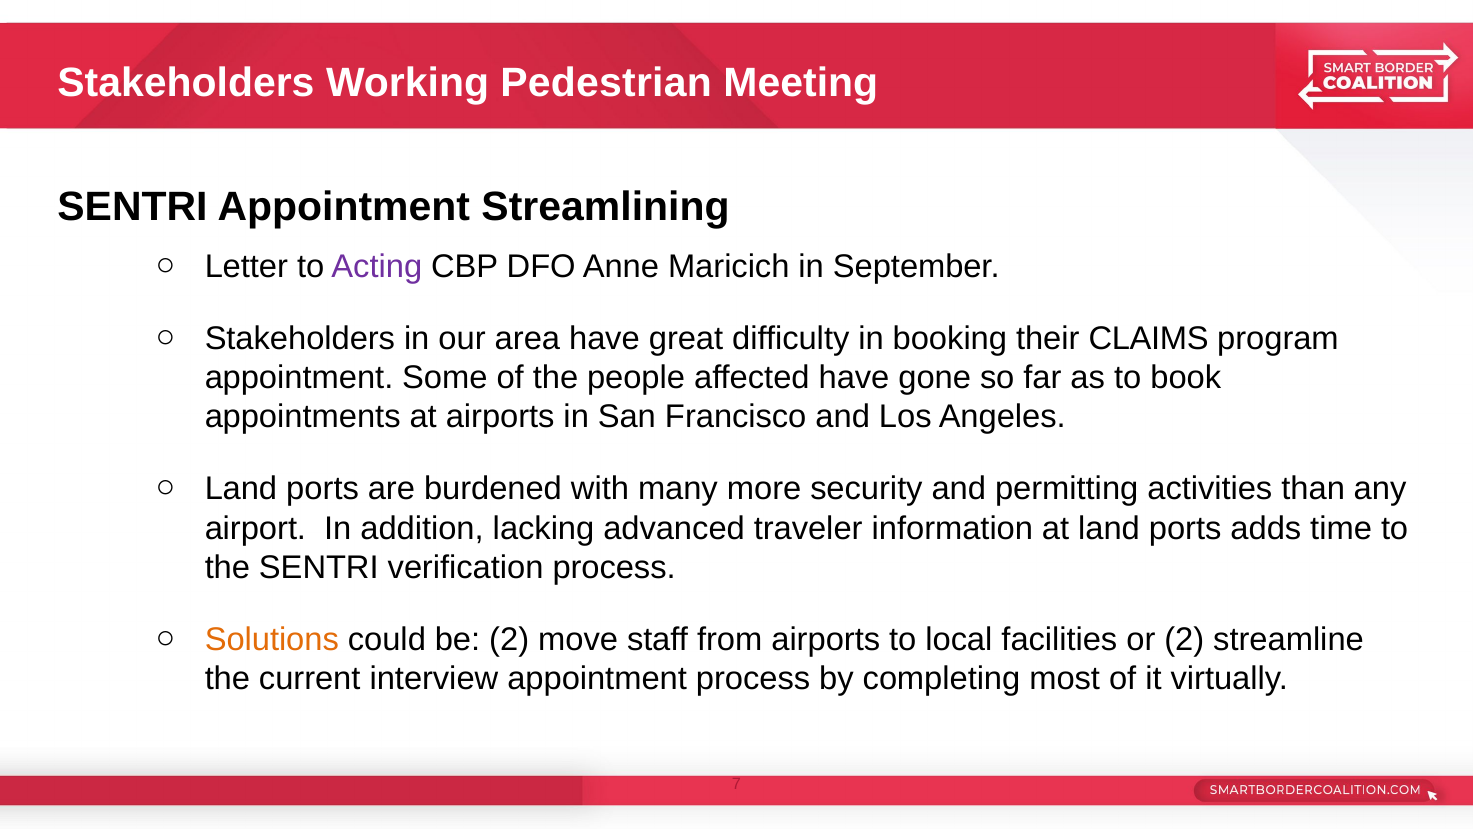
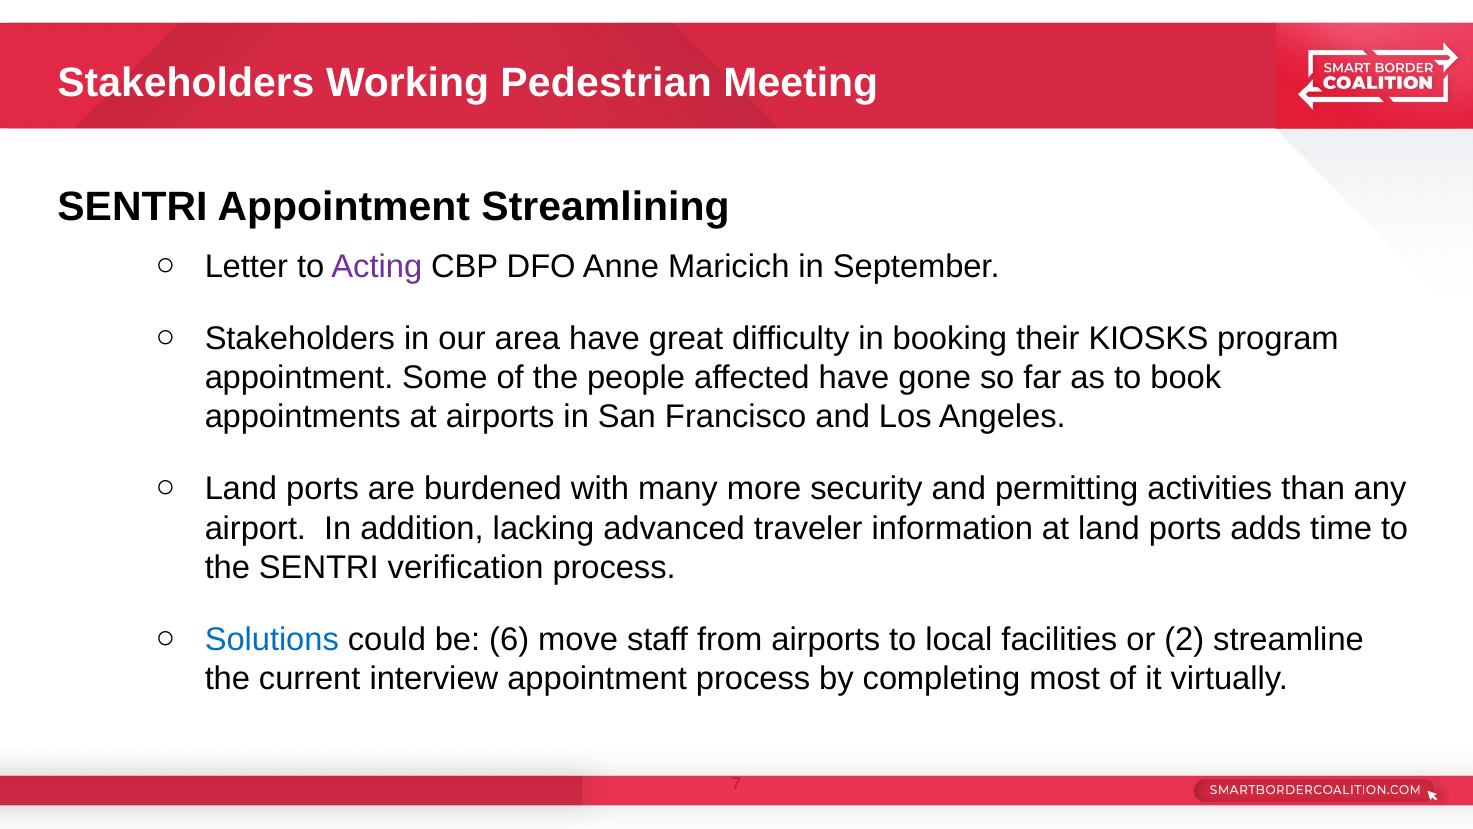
CLAIMS: CLAIMS -> KIOSKS (1149, 338)
Solutions colour: orange -> blue (272, 639)
be 2: 2 -> 6 (509, 639)
